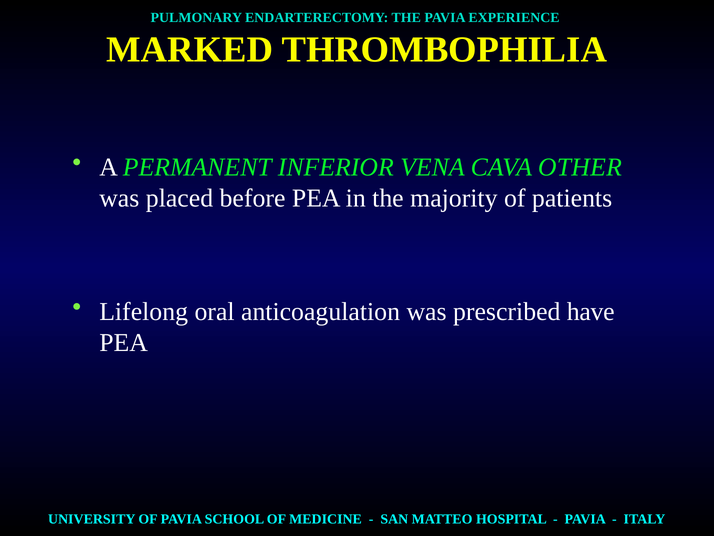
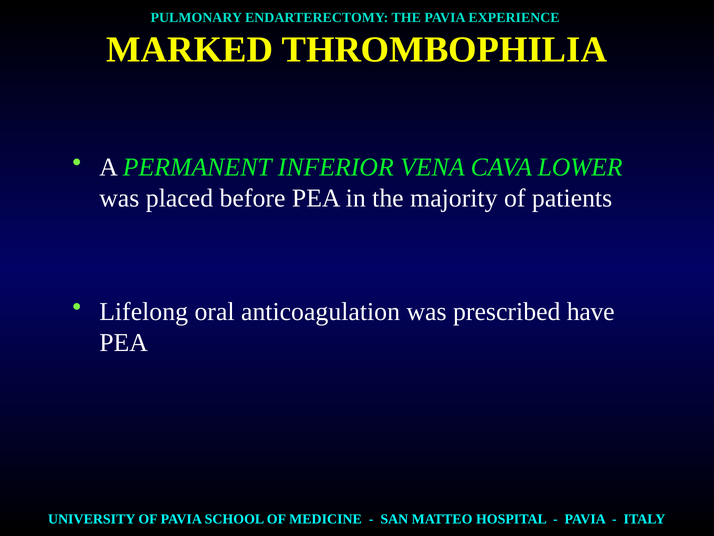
OTHER: OTHER -> LOWER (580, 167)
